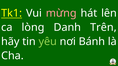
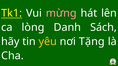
Trên: Trên -> Sách (103, 27)
yêu colour: light green -> yellow (48, 42)
Bánh: Bánh -> Tặng (92, 42)
